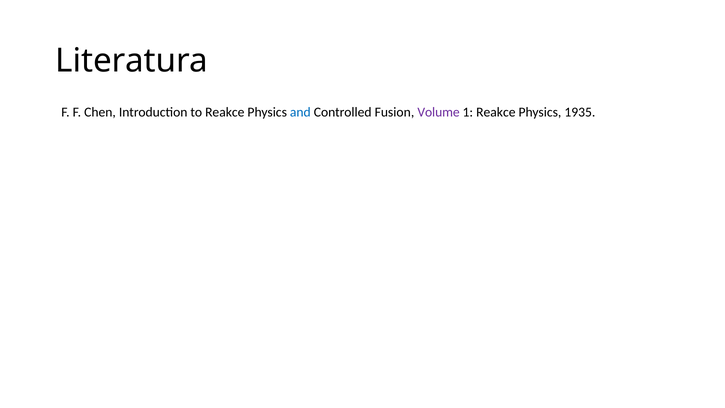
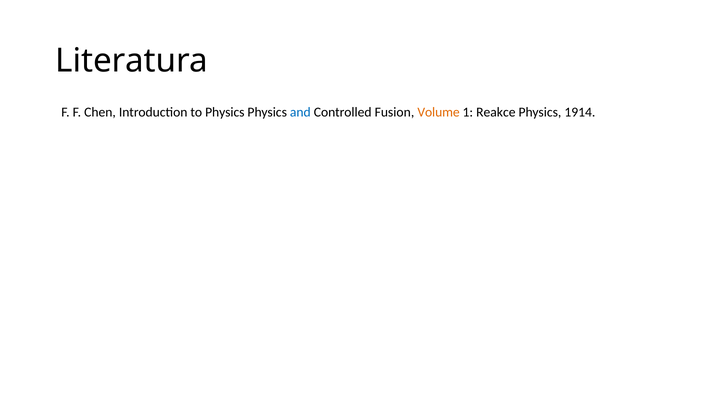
to Reakce: Reakce -> Physics (225, 112)
Volume colour: purple -> orange (439, 112)
1935: 1935 -> 1914 (580, 112)
